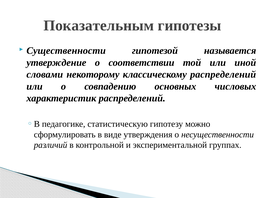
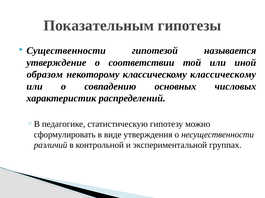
словами: словами -> образом (45, 75)
классическому распределений: распределений -> классическому (223, 75)
